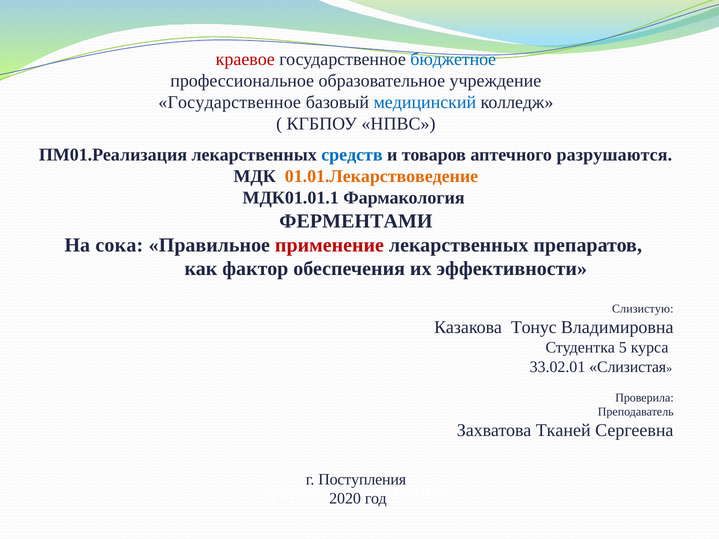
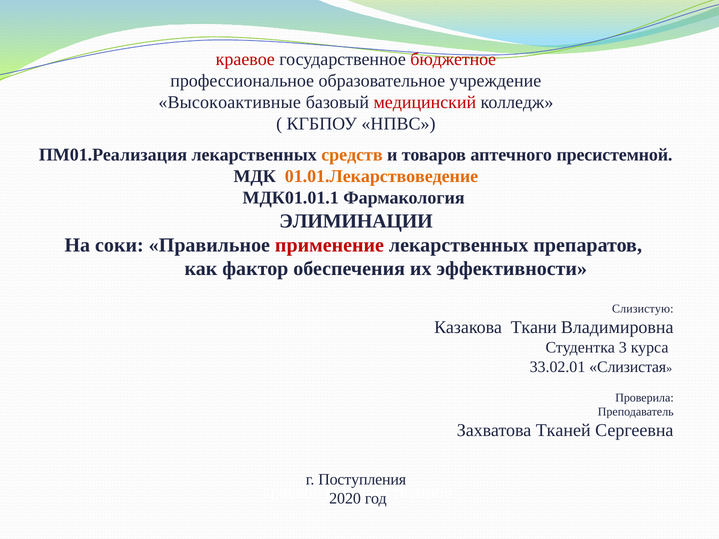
бюджетное colour: blue -> red (453, 59)
Государственное: Государственное -> Высокоактивные (230, 102)
медицинский colour: blue -> red (425, 102)
средств colour: blue -> orange (352, 155)
разрушаются: разрушаются -> пресистемной (614, 155)
ФЕРМЕНТАМИ: ФЕРМЕНТАМИ -> ЭЛИМИНАЦИИ (356, 221)
сока: сока -> соки (119, 245)
Тонус: Тонус -> Ткани (534, 328)
5: 5 -> 3 (623, 348)
